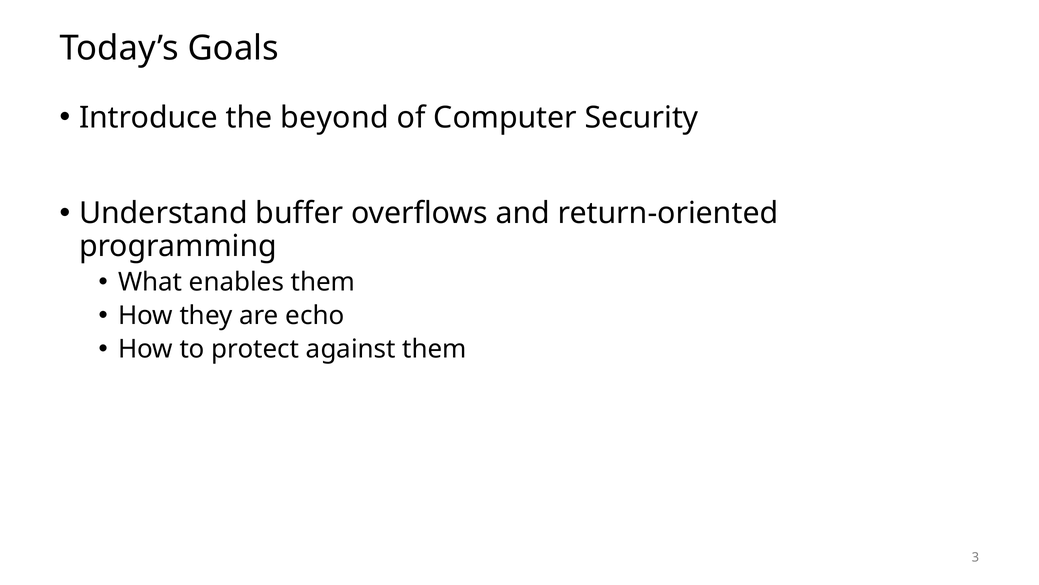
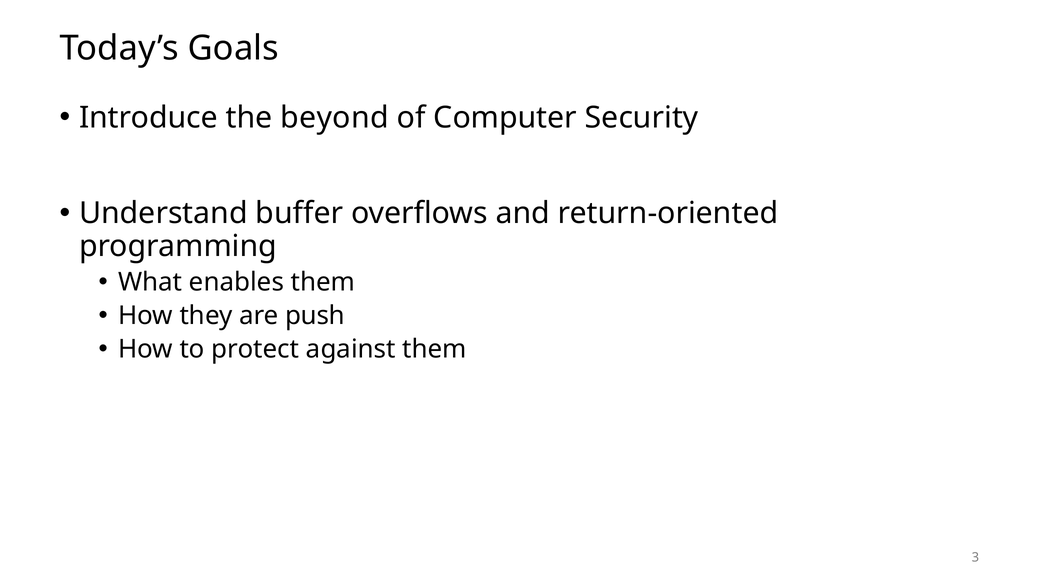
echo: echo -> push (315, 315)
